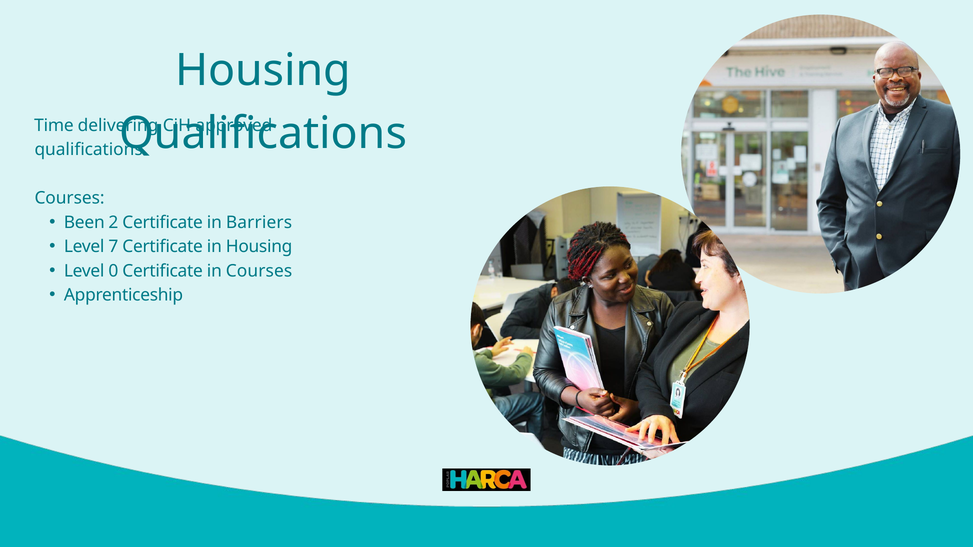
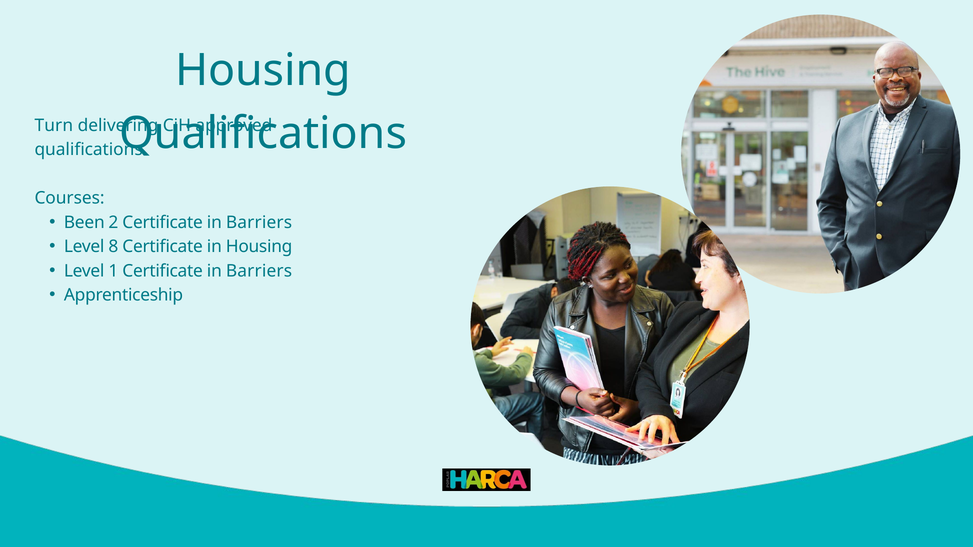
Time: Time -> Turn (54, 126)
7: 7 -> 8 (113, 247)
0: 0 -> 1 (113, 271)
Courses: Courses -> Barriers (259, 271)
